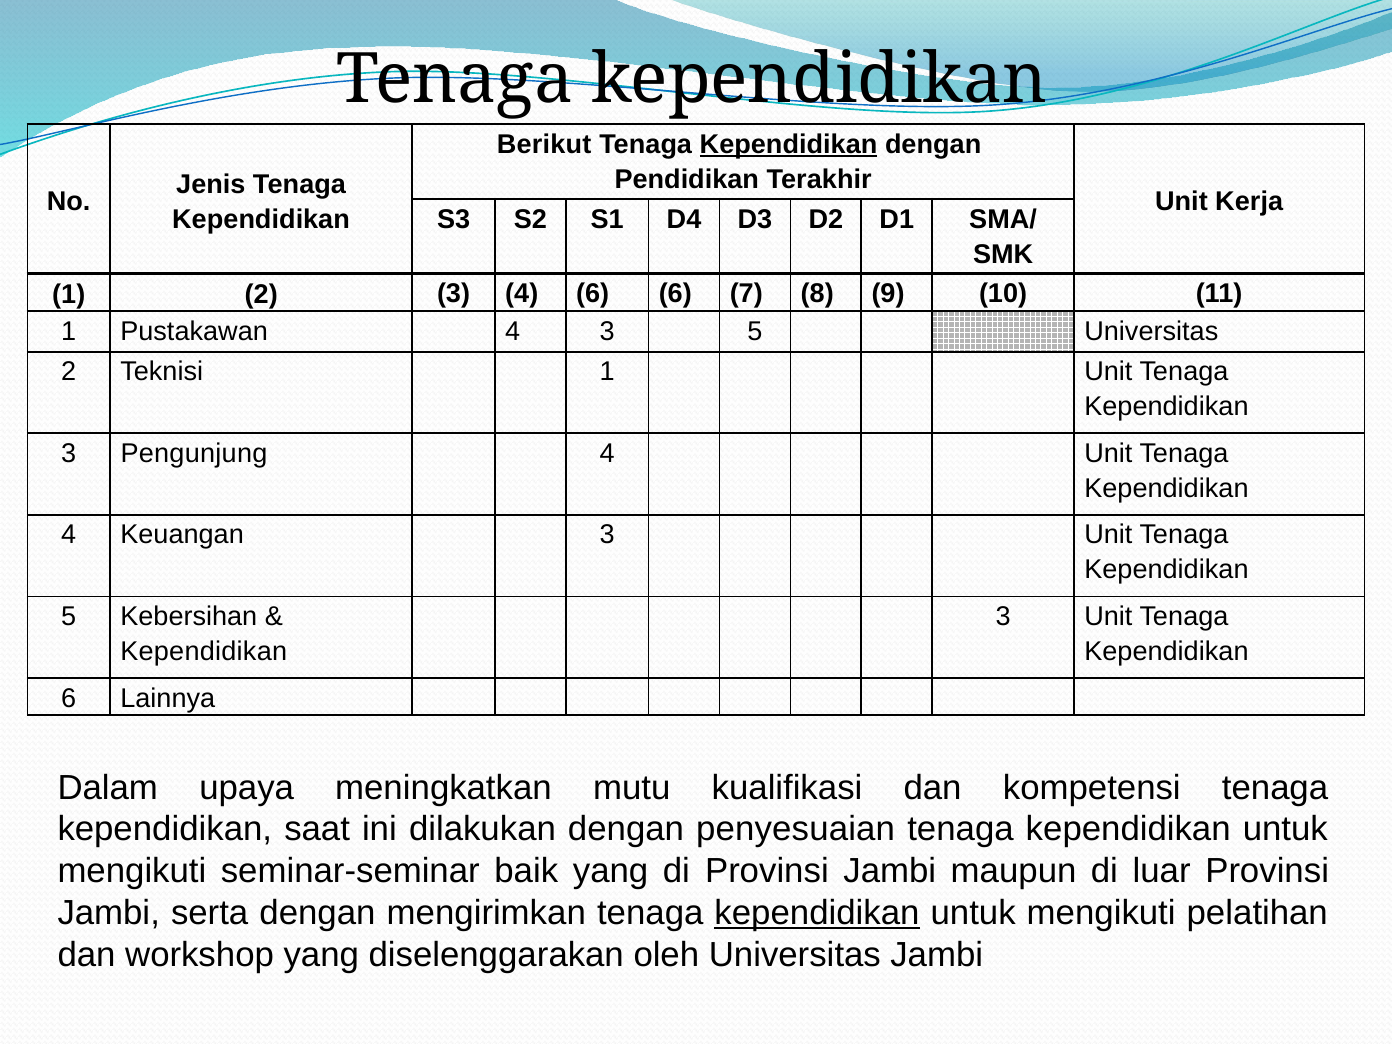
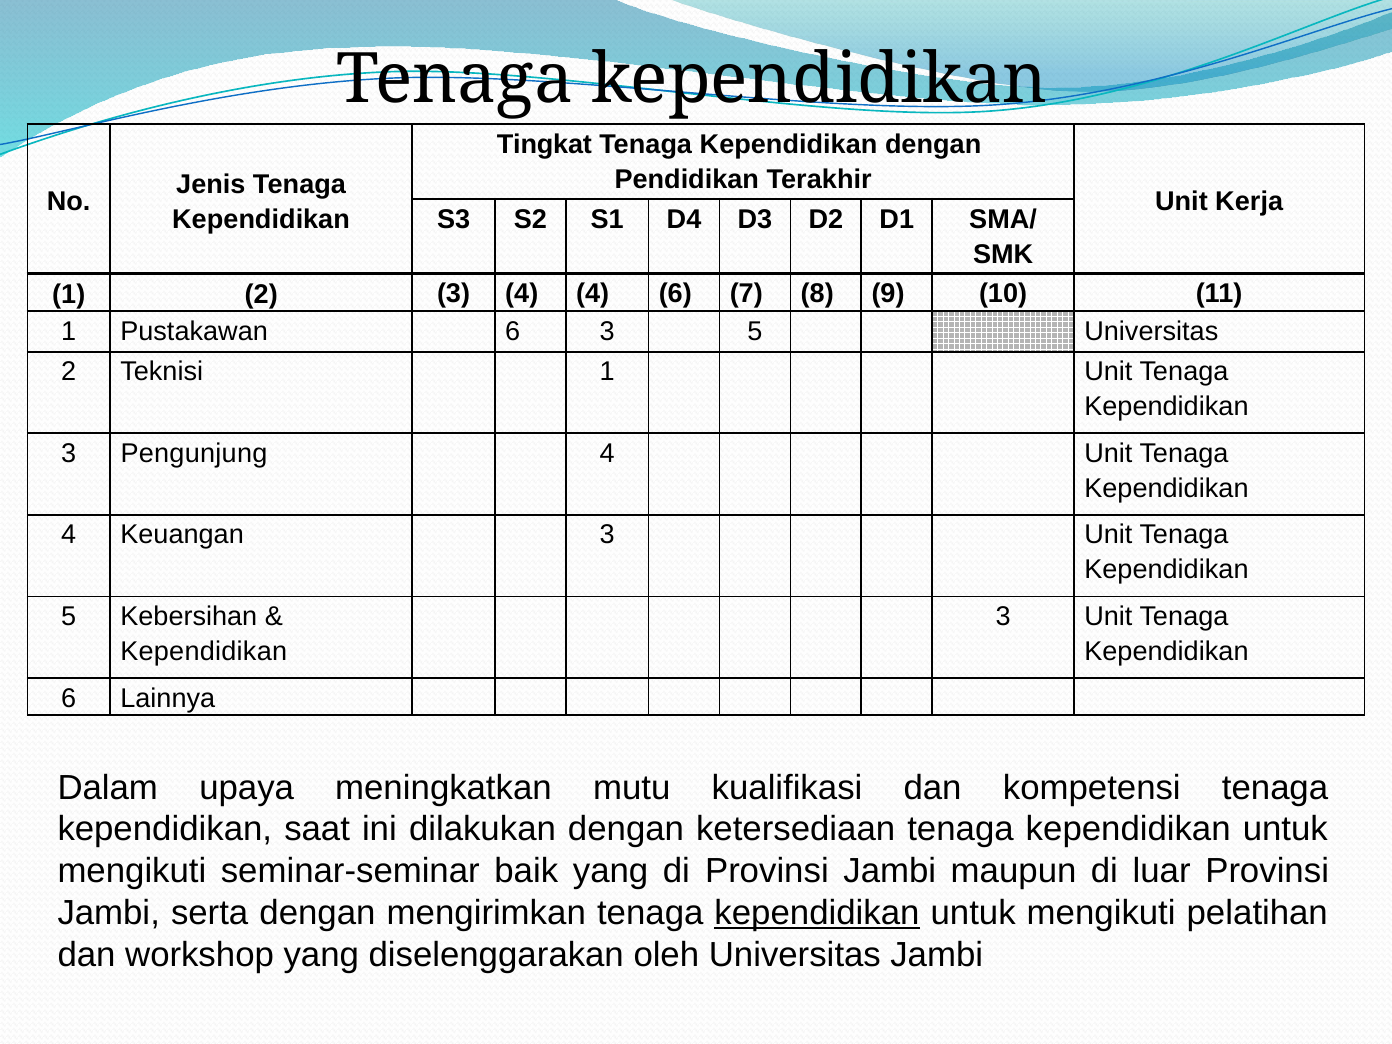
Berikut: Berikut -> Tingkat (544, 144)
Kependidikan underline: present -> none (789, 144)
4 6: 6 -> 4 (593, 294)
Pustakawan 4: 4 -> 6 (513, 331)
penyesuaian: penyesuaian -> ketersediaan (796, 829)
